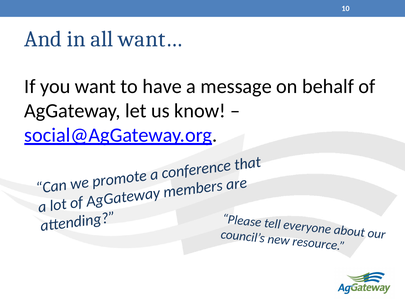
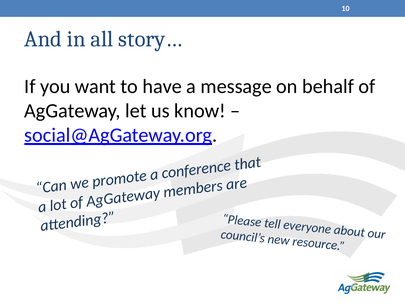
want…: want… -> story… (150, 39)
